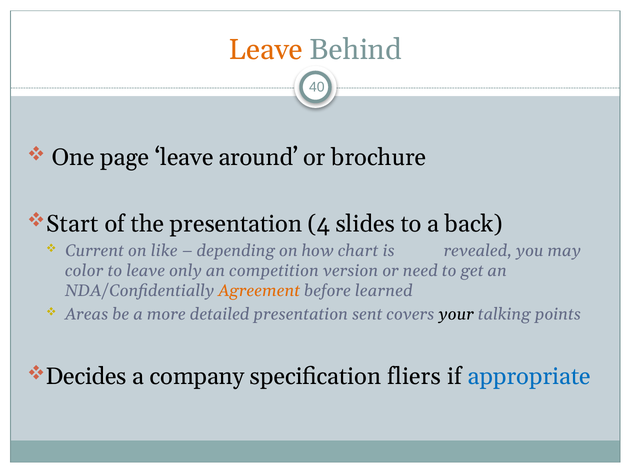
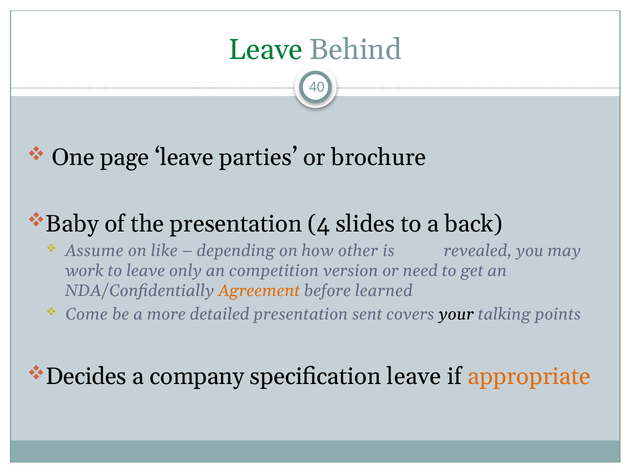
Leave colour: orange -> green (266, 50)
around: around -> parties (258, 158)
Start: Start -> Baby (72, 224)
Current: Current -> Assume (94, 251)
chart: chart -> other (358, 251)
color: color -> work (84, 271)
Areas: Areas -> Come (87, 314)
specification fliers: fliers -> leave (414, 377)
appropriate colour: blue -> orange (529, 377)
